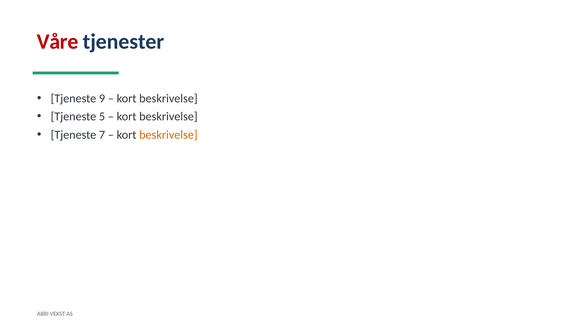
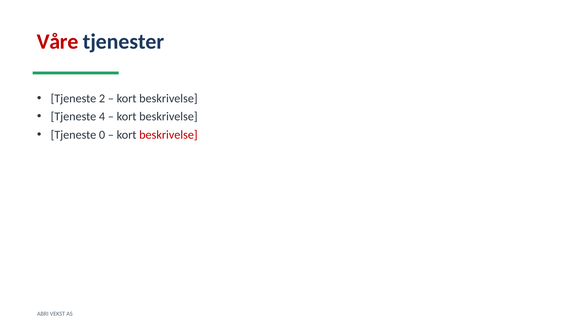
9: 9 -> 2 (102, 99)
5: 5 -> 4 (102, 117)
7: 7 -> 0 (102, 135)
beskrivelse colour: orange -> red (168, 135)
